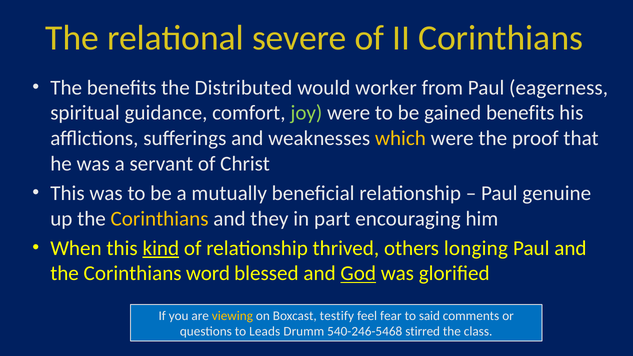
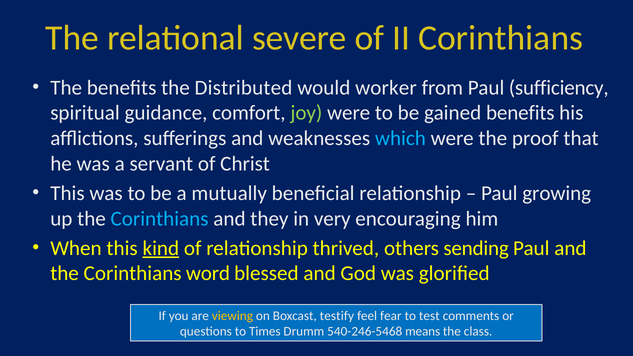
eagerness: eagerness -> sufficiency (559, 88)
which colour: yellow -> light blue (400, 138)
genuine: genuine -> growing (557, 193)
Corinthians colour: yellow -> light blue (160, 219)
part: part -> very (332, 219)
longing: longing -> sending (476, 248)
God underline: present -> none (358, 273)
said: said -> test (429, 316)
Leads: Leads -> Times (265, 332)
stirred: stirred -> means (423, 332)
